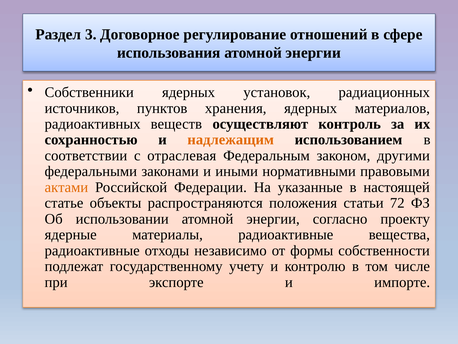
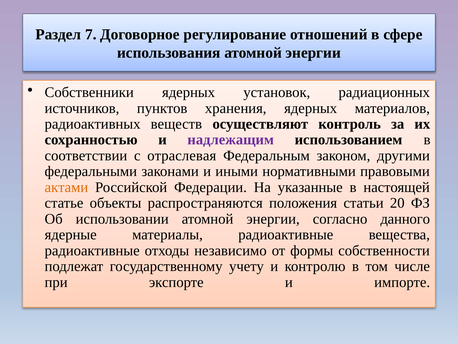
3: 3 -> 7 (91, 34)
надлежащим colour: orange -> purple (231, 140)
72: 72 -> 20 (397, 203)
проекту: проекту -> данного (405, 219)
